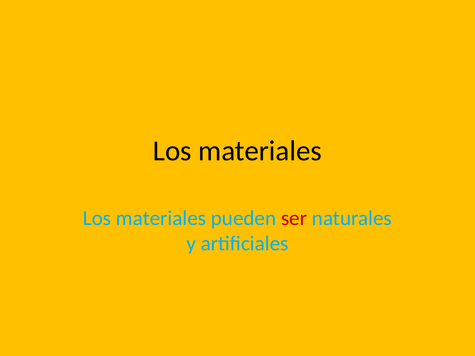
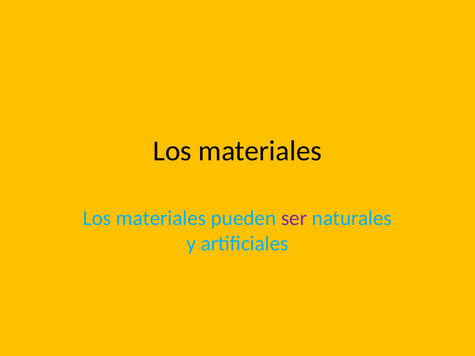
ser colour: red -> purple (294, 218)
